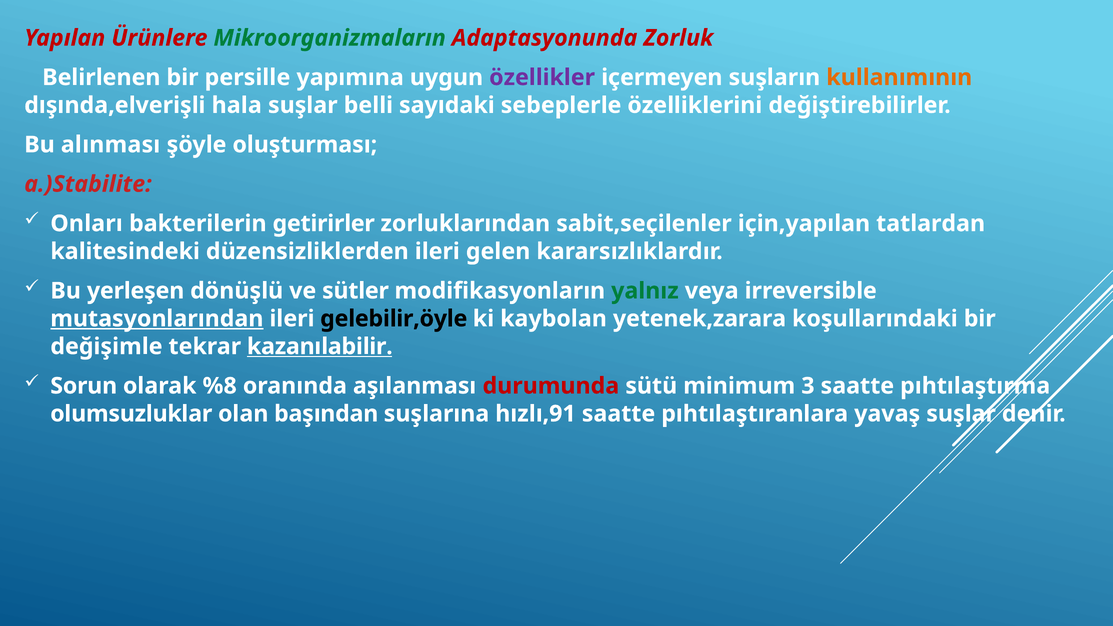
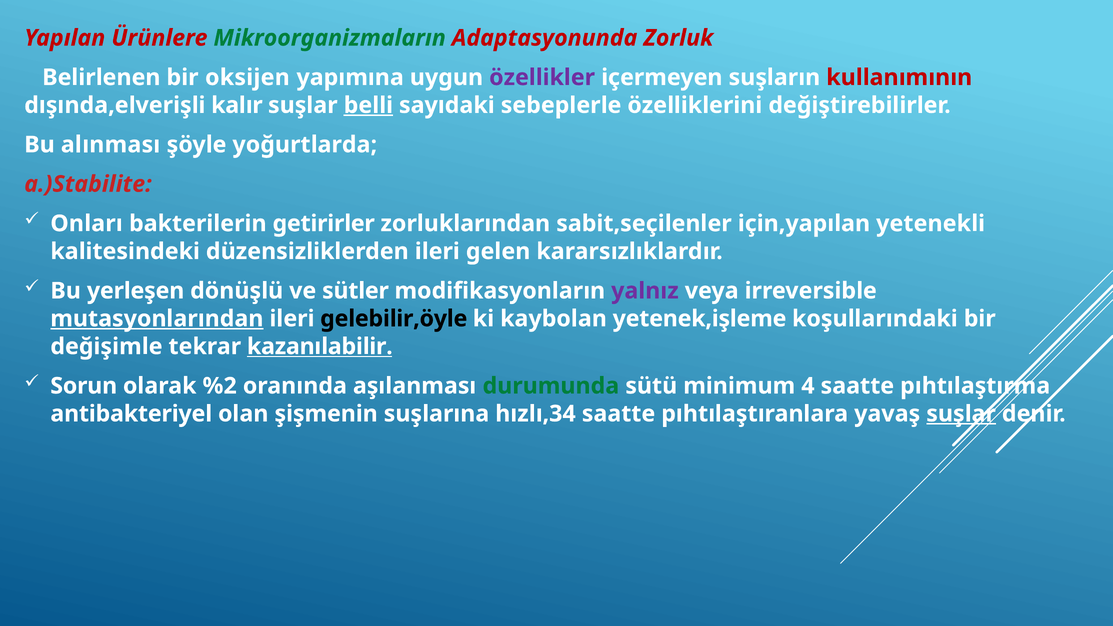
persille: persille -> oksijen (247, 77)
kullanımının colour: orange -> red (899, 77)
hala: hala -> kalır (237, 105)
belli underline: none -> present (368, 105)
oluşturması: oluşturması -> yoğurtlarda (305, 145)
tatlardan: tatlardan -> yetenekli (931, 224)
yalnız colour: green -> purple (645, 291)
yetenek,zarara: yetenek,zarara -> yetenek,işleme (700, 319)
%8: %8 -> %2 (220, 386)
durumunda colour: red -> green (551, 386)
3: 3 -> 4 (808, 386)
olumsuzluklar: olumsuzluklar -> antibakteriyel (131, 414)
başından: başından -> şişmenin (326, 414)
hızlı,91: hızlı,91 -> hızlı,34 (535, 414)
suşlar underline: none -> present (961, 414)
